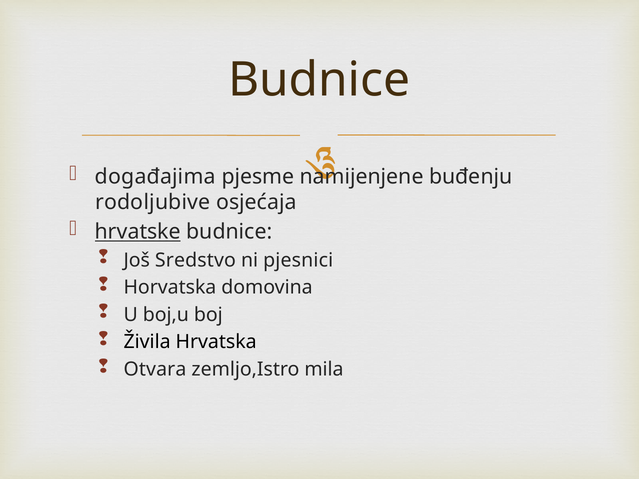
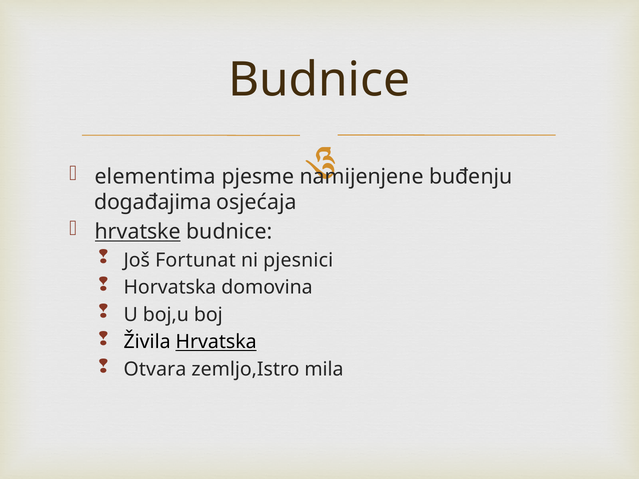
događajima: događajima -> elementima (155, 177)
rodoljubive: rodoljubive -> događajima (153, 202)
Sredstvo: Sredstvo -> Fortunat (195, 260)
Hrvatska underline: none -> present (216, 342)
